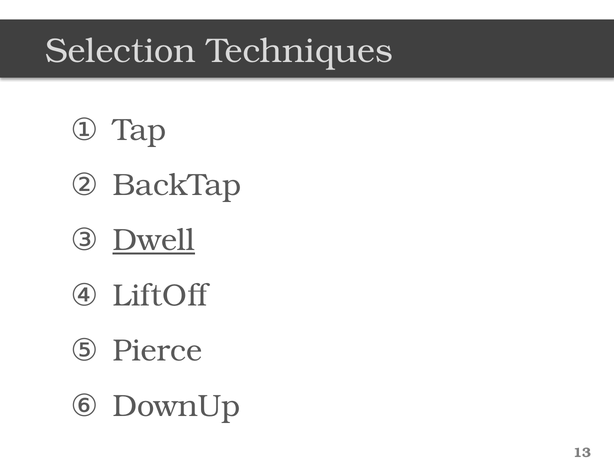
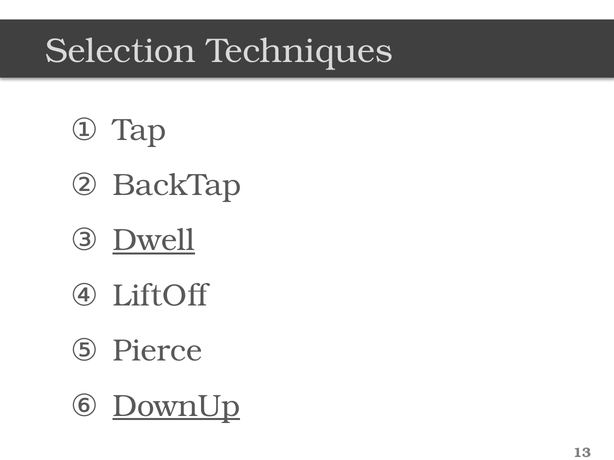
DownUp underline: none -> present (177, 406)
